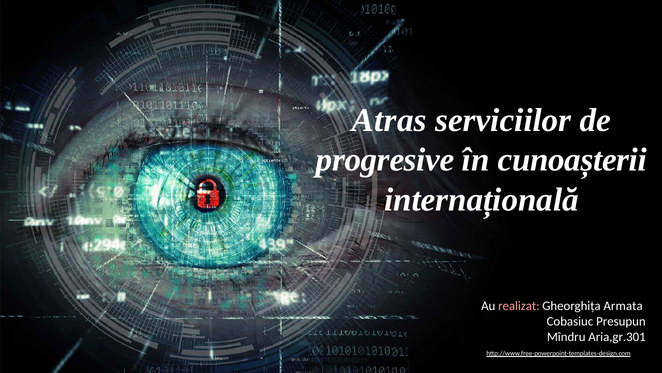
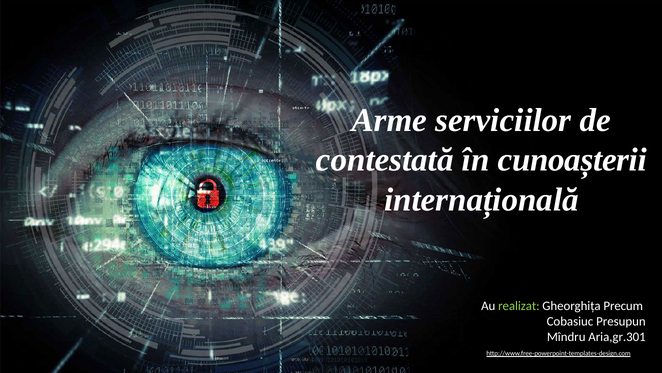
Atras: Atras -> Arme (390, 120)
progresive: progresive -> contestată (385, 160)
realizat colour: pink -> light green (519, 305)
Armata: Armata -> Precum (623, 305)
